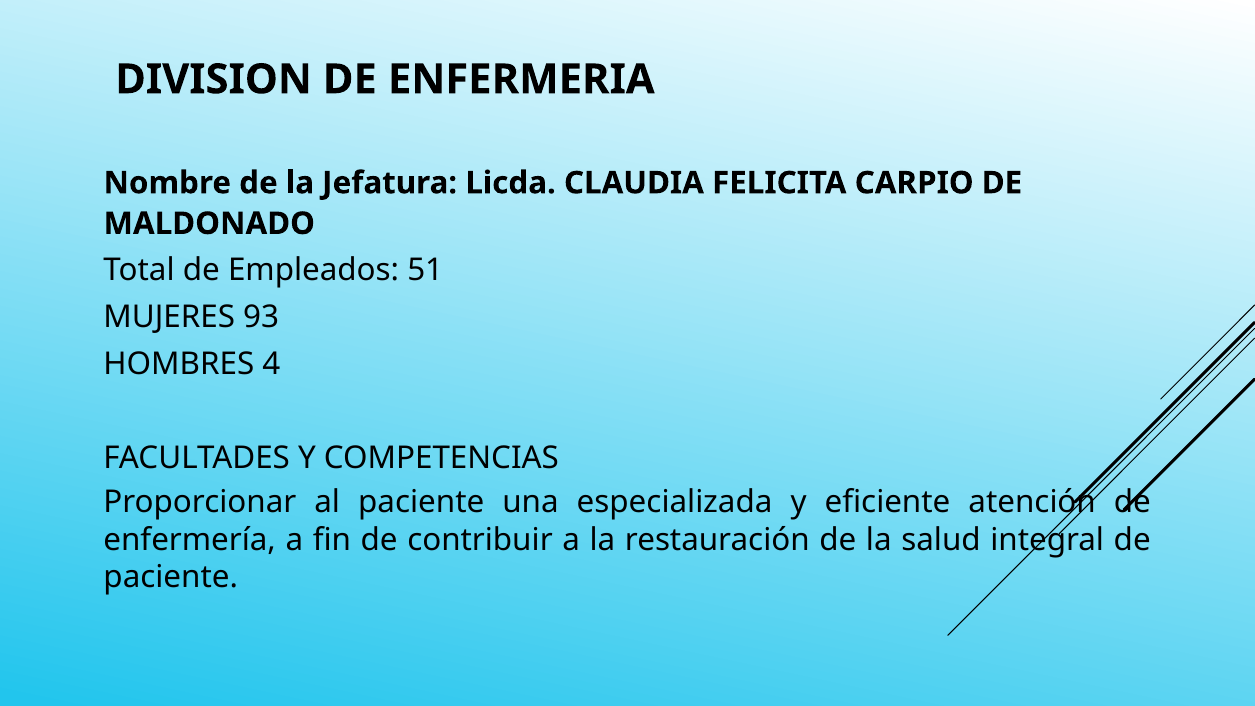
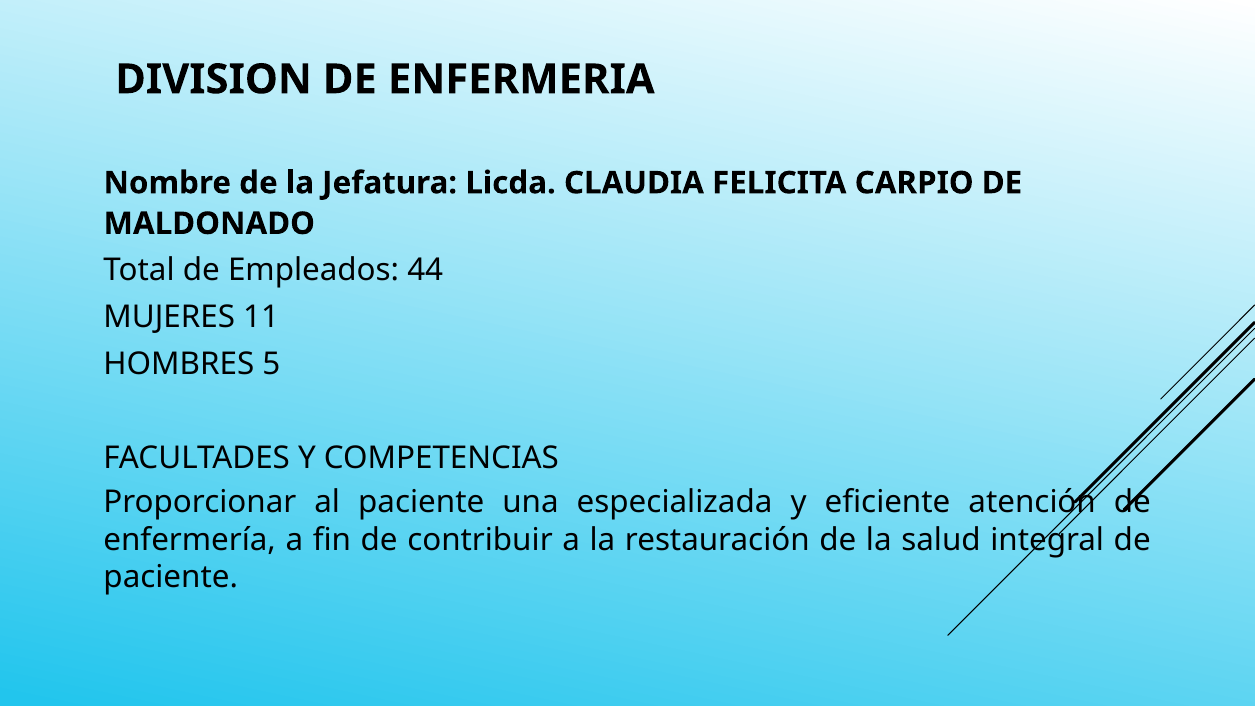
51: 51 -> 44 (425, 271)
93: 93 -> 11 (261, 317)
4: 4 -> 5 (271, 364)
